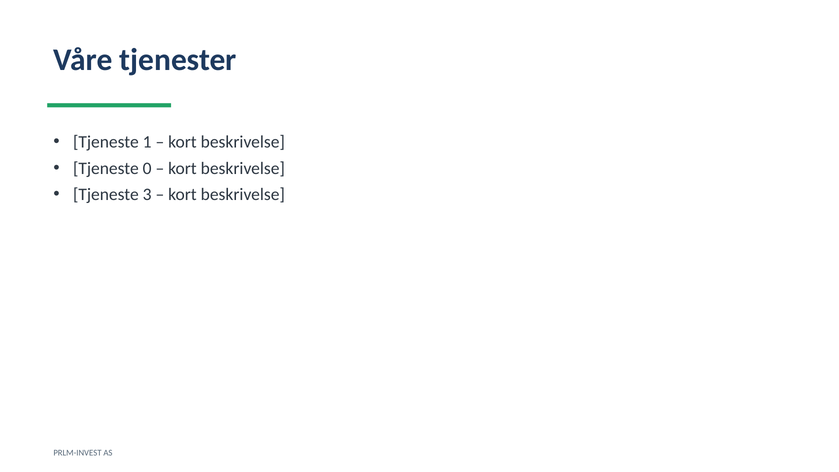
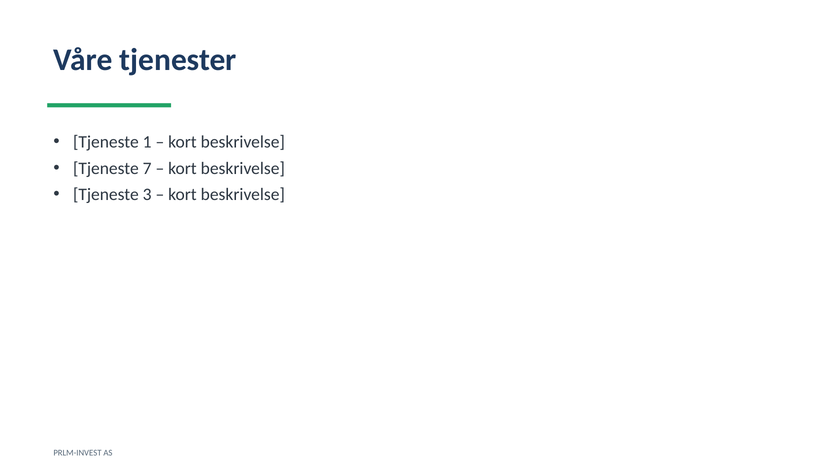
0: 0 -> 7 (147, 168)
